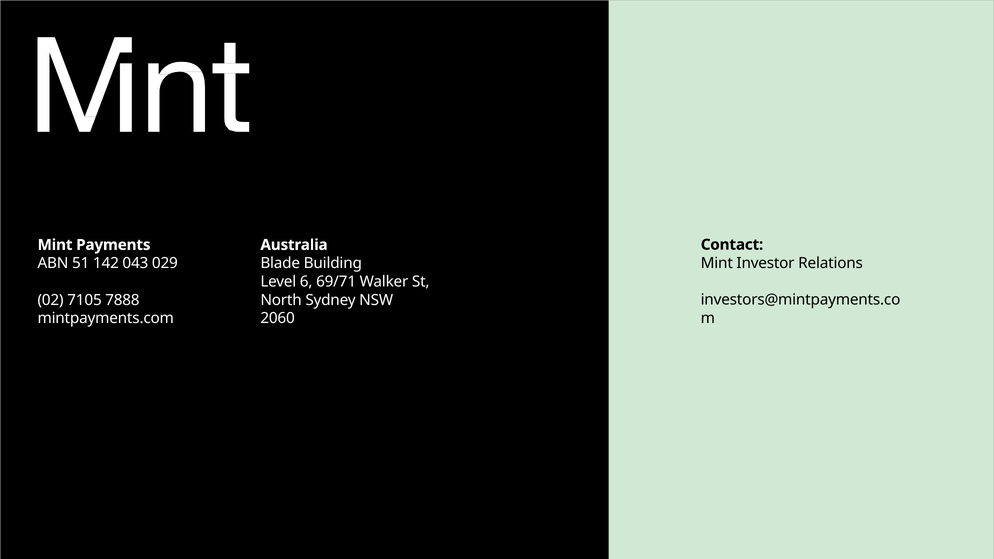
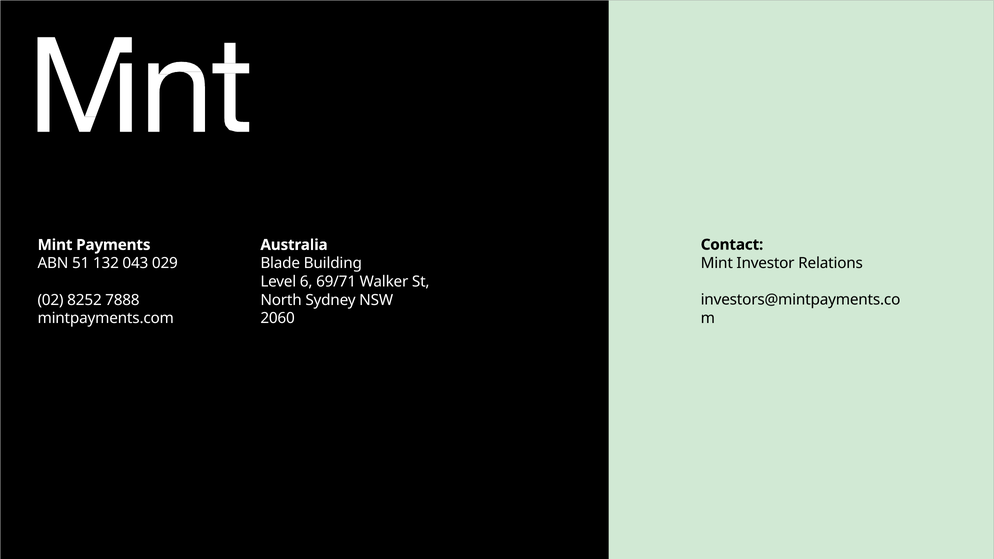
142: 142 -> 132 (106, 263)
7105: 7105 -> 8252 (85, 300)
